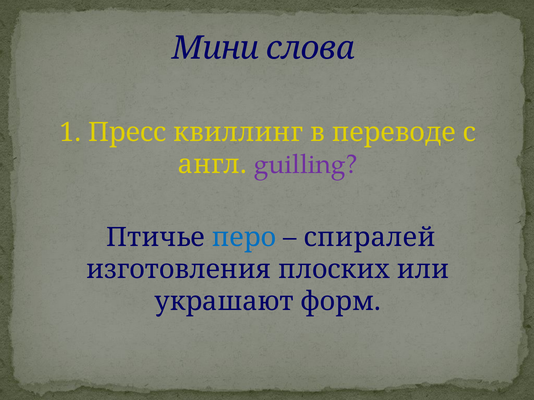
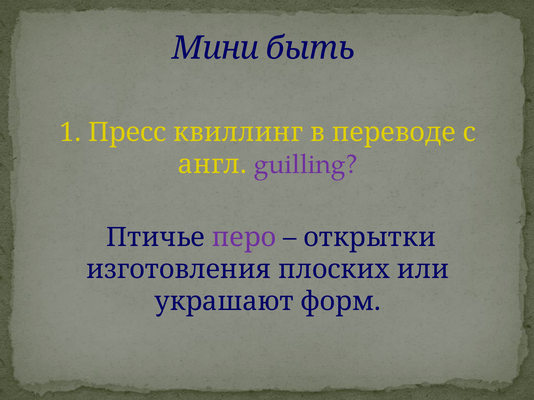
слова: слова -> быть (311, 48)
перо colour: blue -> purple (244, 238)
спиралей: спиралей -> открытки (370, 238)
